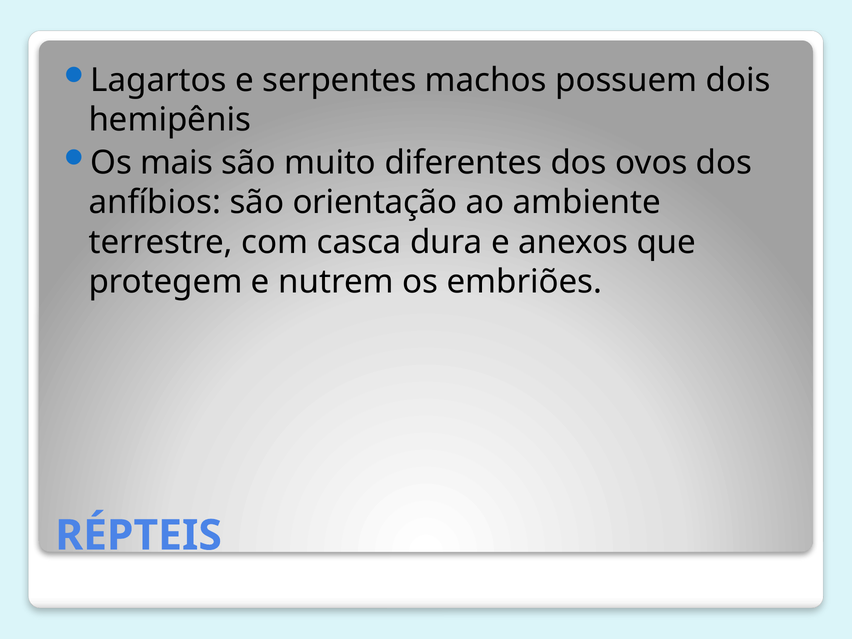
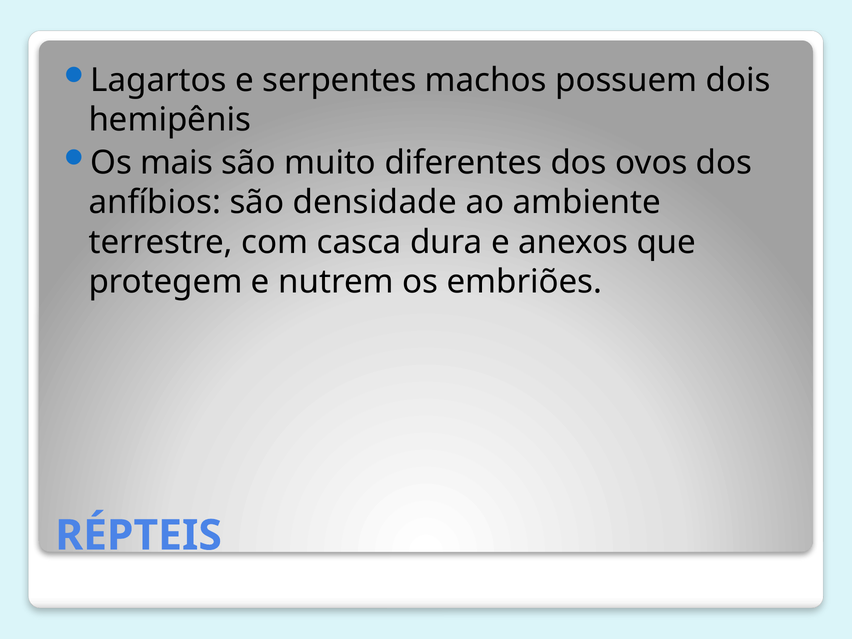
orientação: orientação -> densidade (375, 202)
